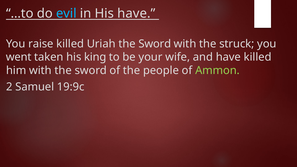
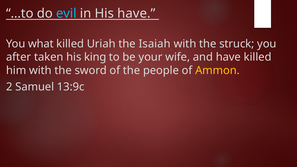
raise: raise -> what (41, 44)
Uriah the Sword: Sword -> Isaiah (155, 44)
went: went -> after (19, 57)
Ammon colour: light green -> yellow (218, 70)
19:9c: 19:9c -> 13:9c (71, 87)
